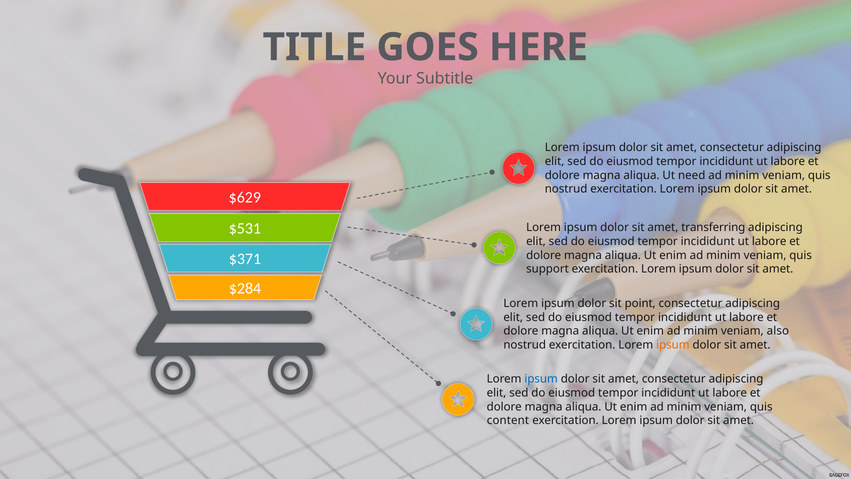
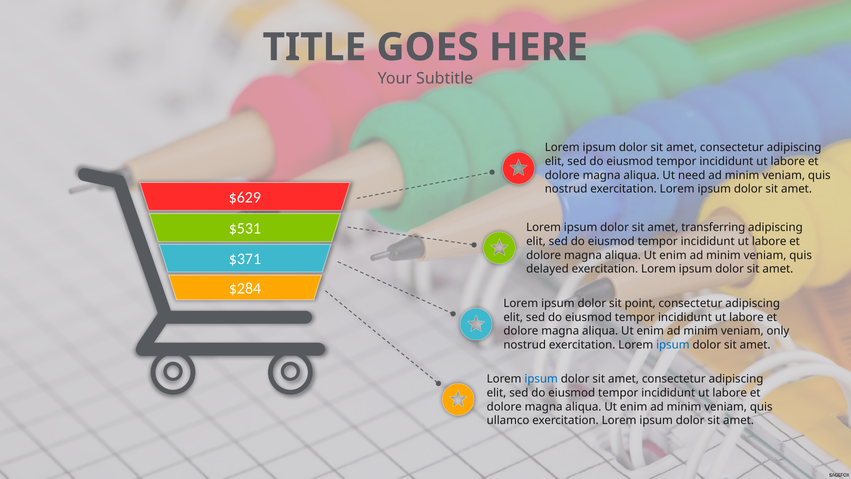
support: support -> delayed (547, 269)
also: also -> only (778, 331)
ipsum colour: orange -> blue (673, 345)
content: content -> ullamco (508, 420)
